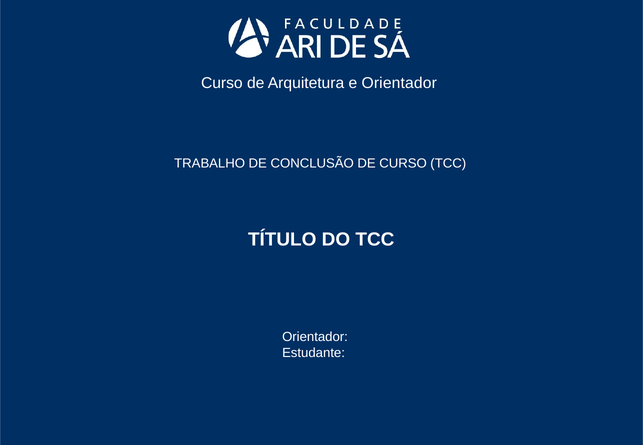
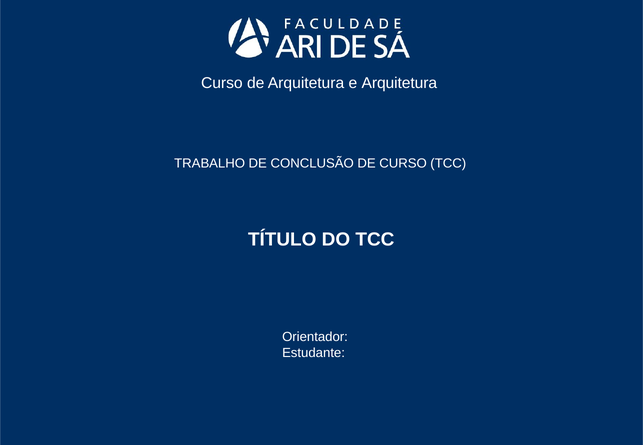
e Orientador: Orientador -> Arquitetura (399, 83)
